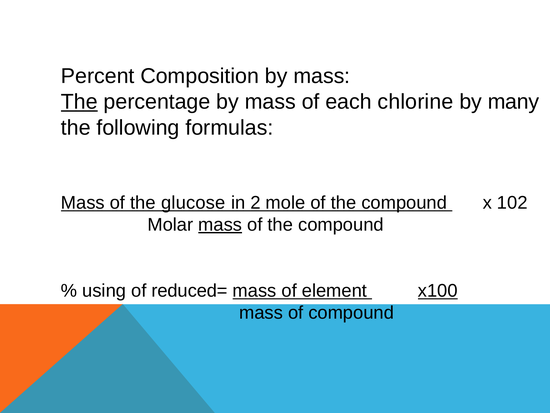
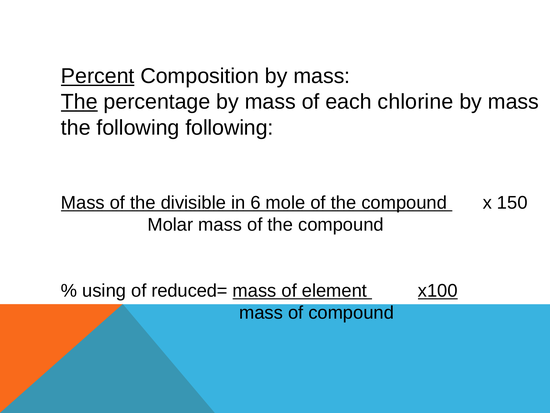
Percent underline: none -> present (98, 76)
many: many -> mass (513, 102)
following formulas: formulas -> following (229, 127)
glucose: glucose -> divisible (193, 202)
2: 2 -> 6 (255, 202)
102: 102 -> 150 (512, 202)
mass underline: present -> none (220, 224)
